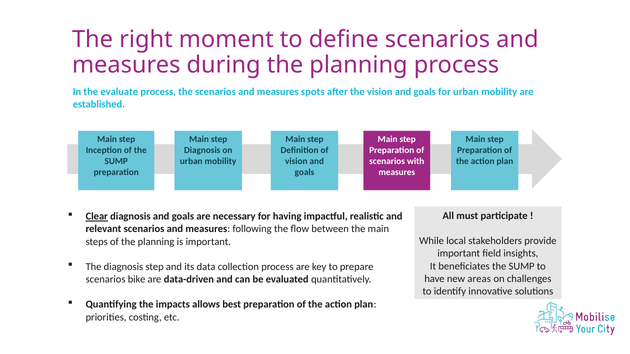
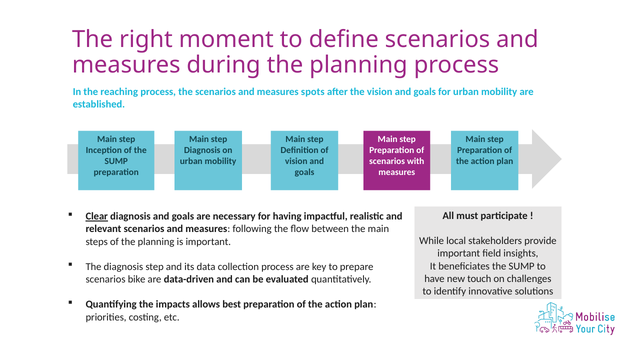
evaluate: evaluate -> reaching (119, 92)
areas: areas -> touch (479, 279)
